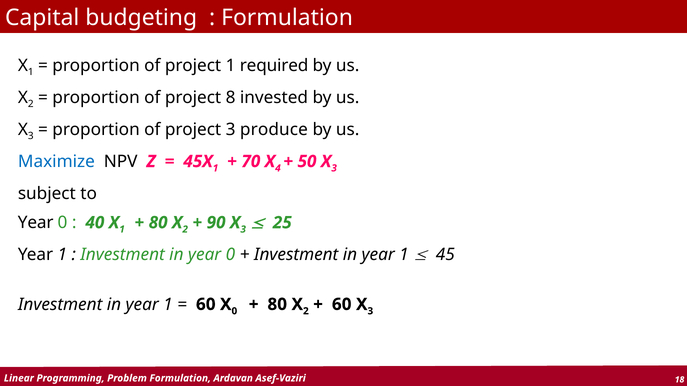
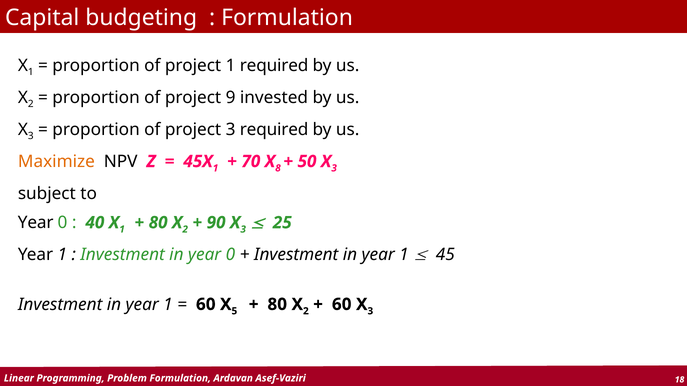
8: 8 -> 9 (231, 98)
3 produce: produce -> required (274, 130)
Maximize colour: blue -> orange (56, 162)
4: 4 -> 8 (278, 168)
0: 0 -> 5 (234, 311)
